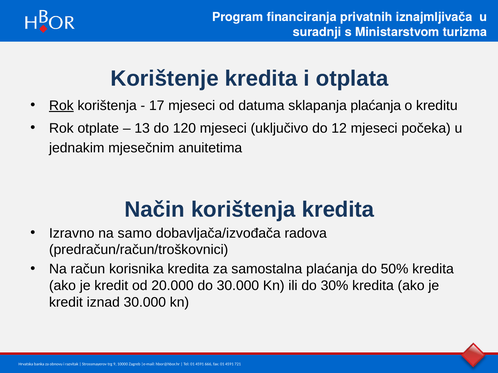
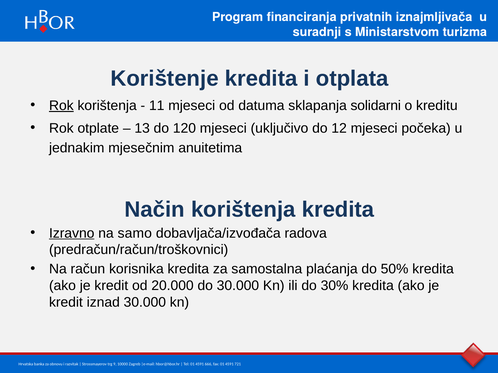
17: 17 -> 11 (157, 106)
sklapanja plaćanja: plaćanja -> solidarni (376, 106)
Izravno underline: none -> present (72, 233)
